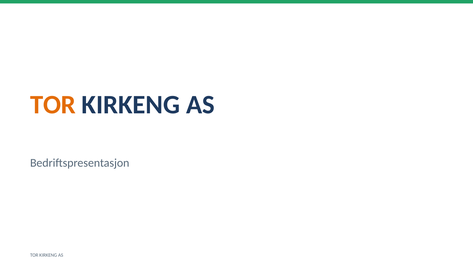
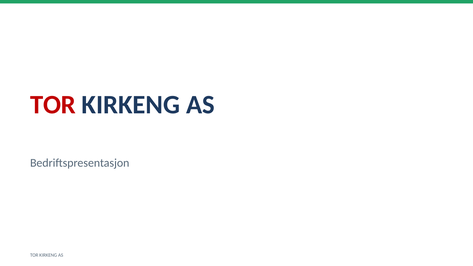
TOR colour: orange -> red (53, 105)
